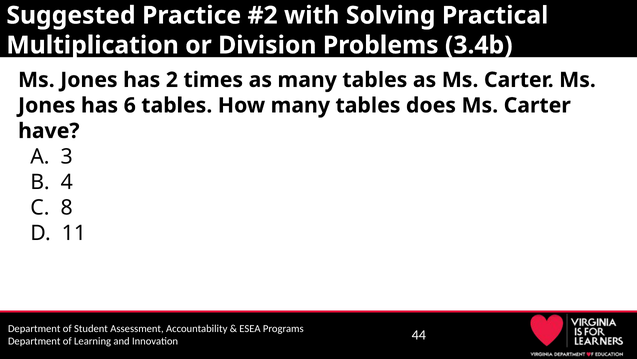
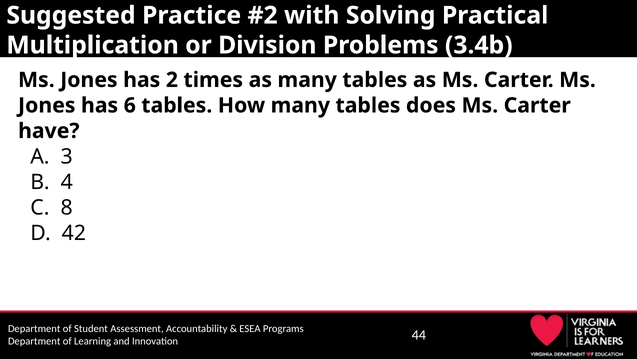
11: 11 -> 42 (74, 233)
